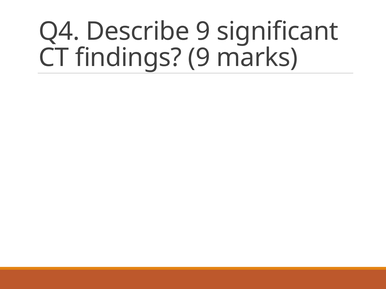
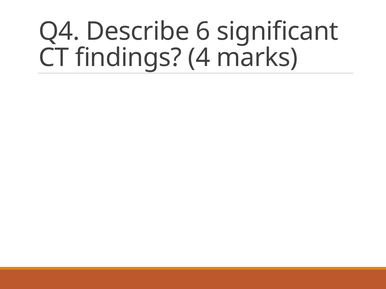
Describe 9: 9 -> 6 (203, 31)
findings 9: 9 -> 4 (199, 58)
